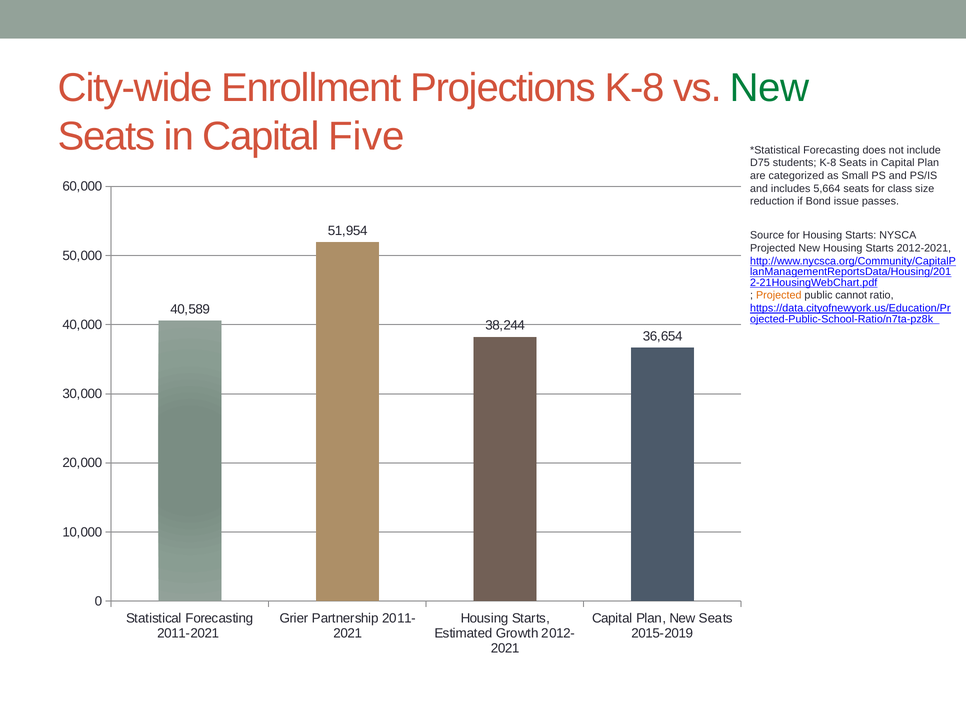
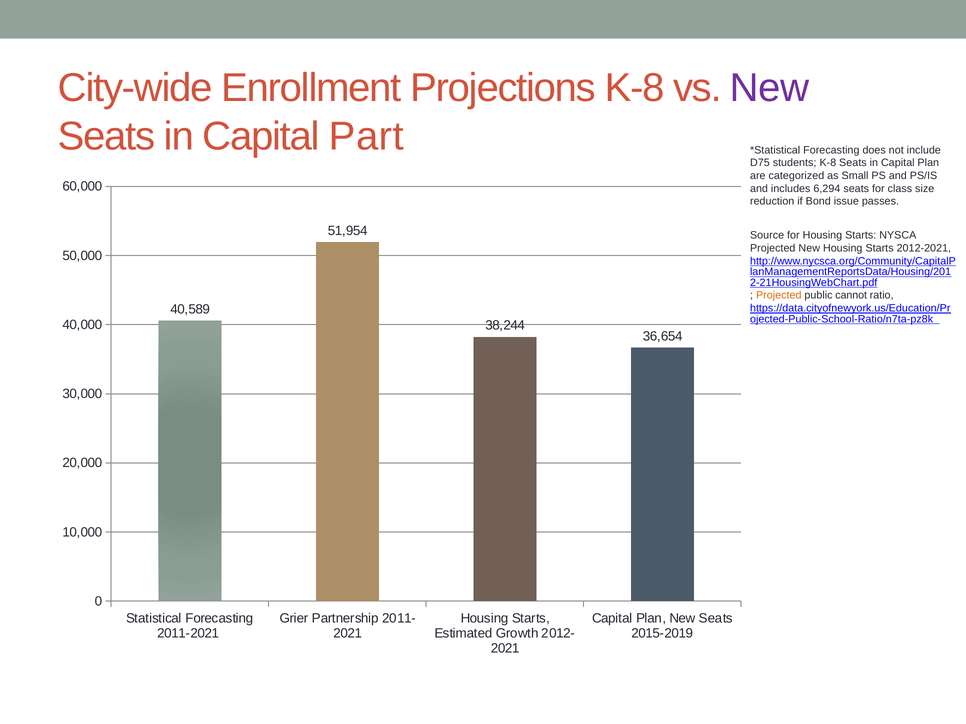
New colour: green -> purple (770, 88)
Five: Five -> Part (366, 136)
5,664: 5,664 -> 6,294 (827, 189)
